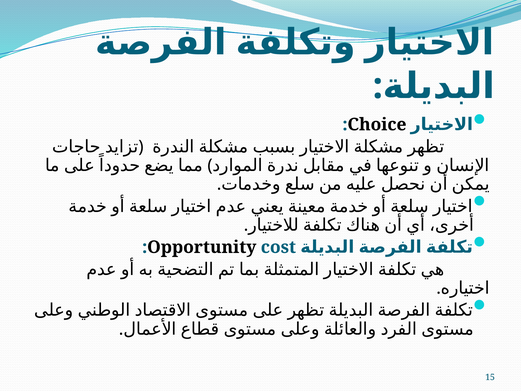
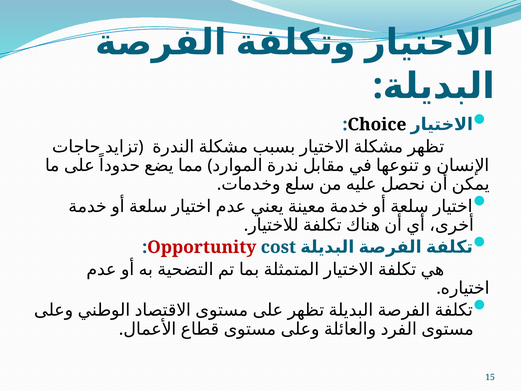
Opportunity colour: black -> red (202, 247)
